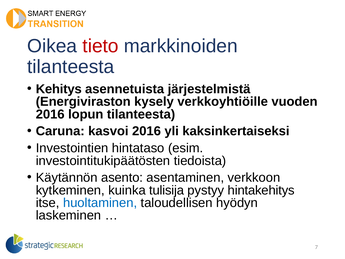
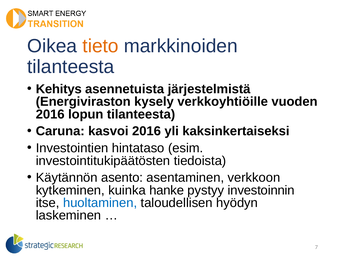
tieto colour: red -> orange (101, 46)
tulisija: tulisija -> hanke (167, 190)
hintakehitys: hintakehitys -> investoinnin (261, 190)
